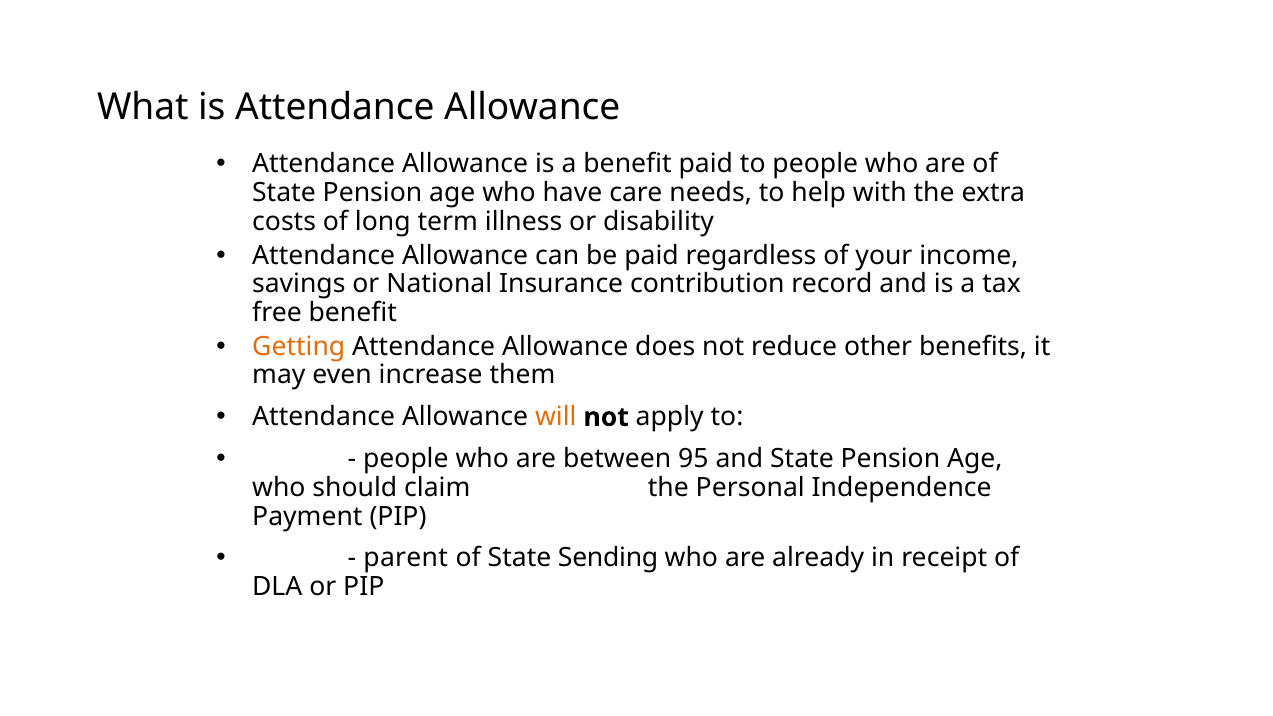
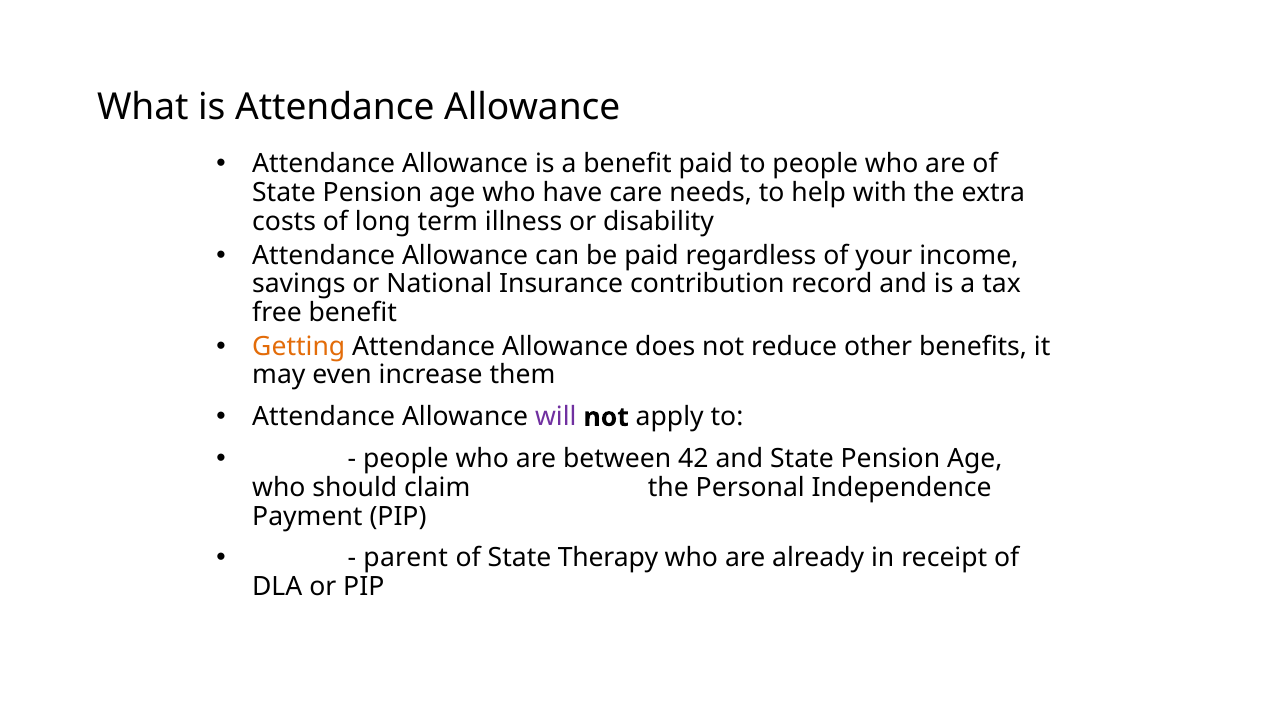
will colour: orange -> purple (556, 417)
95: 95 -> 42 (693, 459)
Sending: Sending -> Therapy (608, 558)
